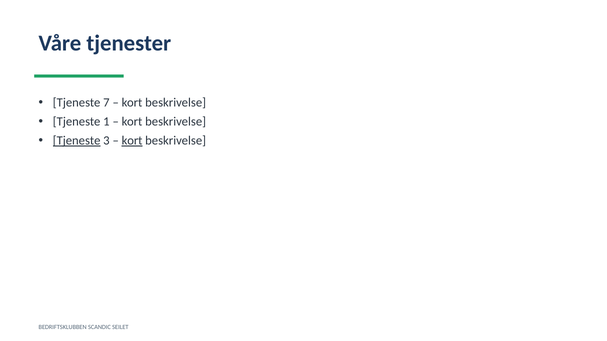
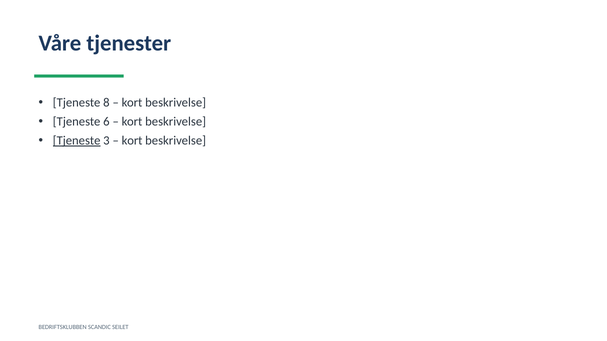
7: 7 -> 8 (106, 103)
1: 1 -> 6 (106, 122)
kort underline: present -> none (132, 141)
